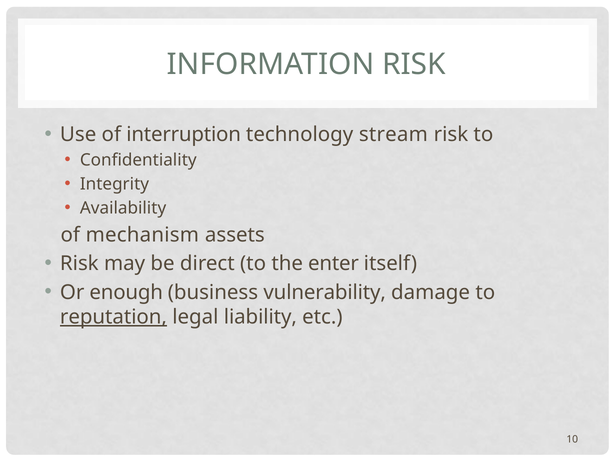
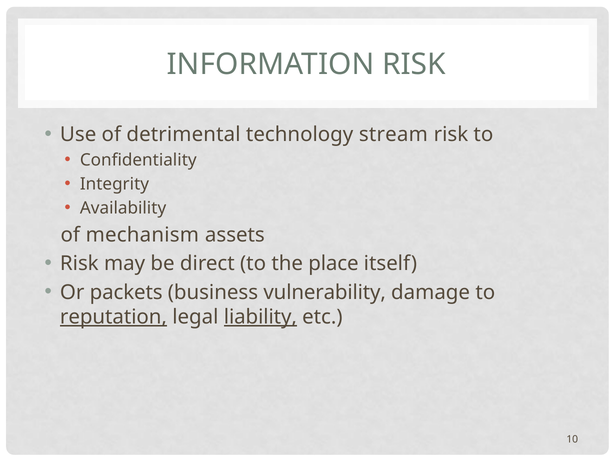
interruption: interruption -> detrimental (183, 135)
enter: enter -> place (333, 264)
enough: enough -> packets (126, 293)
liability underline: none -> present (260, 317)
